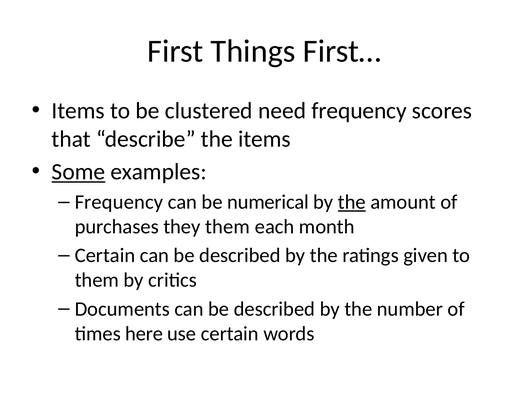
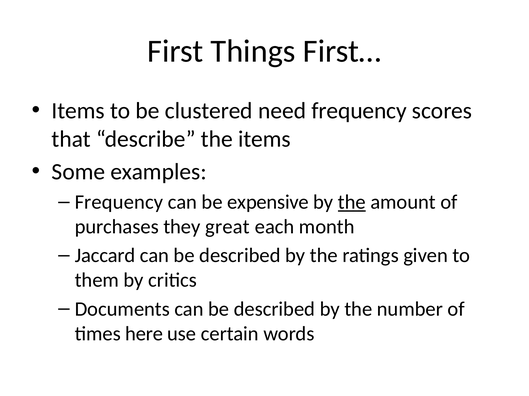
Some underline: present -> none (78, 172)
numerical: numerical -> expensive (268, 202)
they them: them -> great (228, 227)
Certain: Certain -> Jaccard (105, 256)
